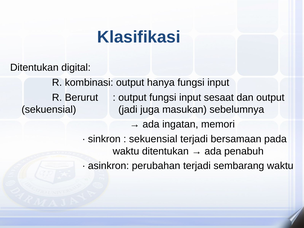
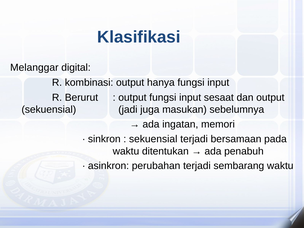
Ditentukan: Ditentukan -> Melanggar (34, 68)
